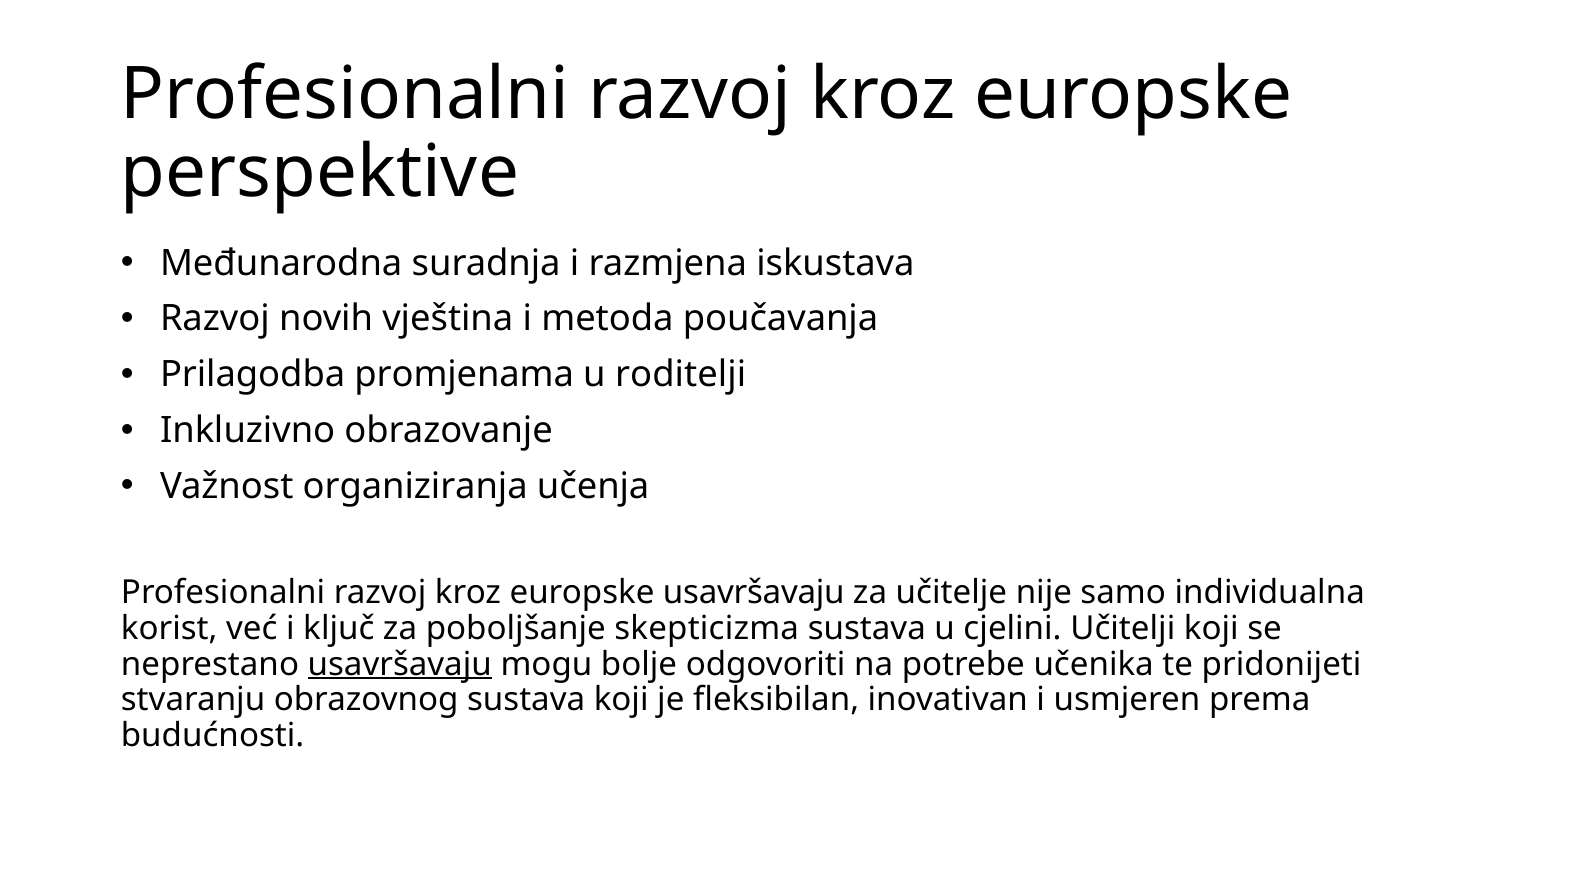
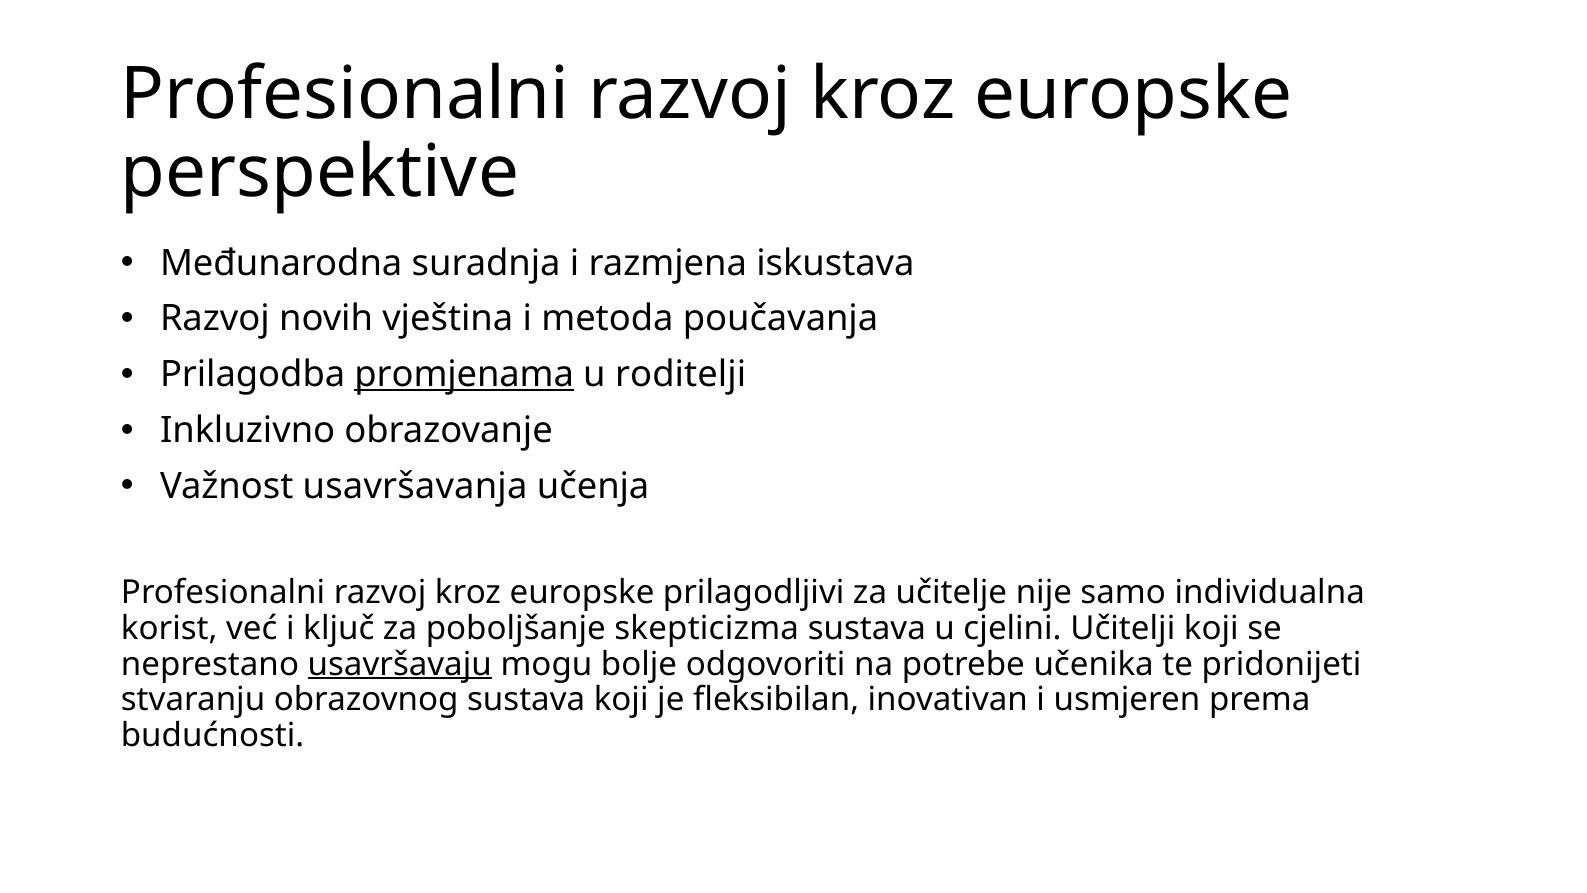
promjenama underline: none -> present (464, 375)
organiziranja: organiziranja -> usavršavanja (415, 486)
europske usavršavaju: usavršavaju -> prilagodljivi (754, 592)
